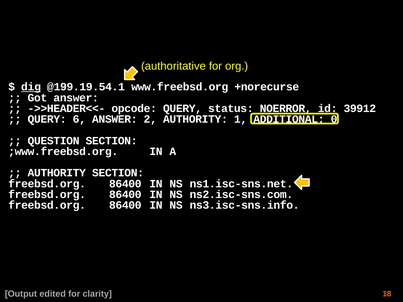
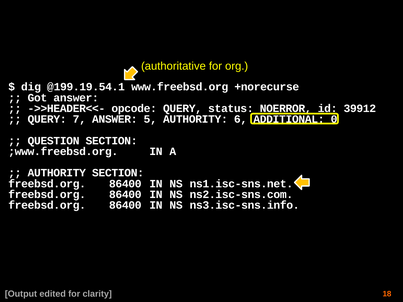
dig underline: present -> none (31, 87)
6: 6 -> 7 (79, 119)
2: 2 -> 5 (150, 119)
1: 1 -> 6 (241, 119)
